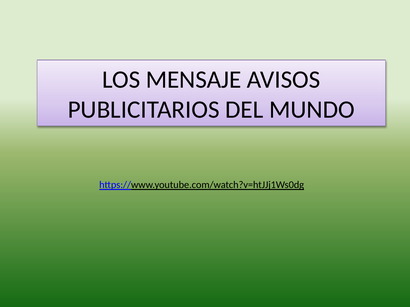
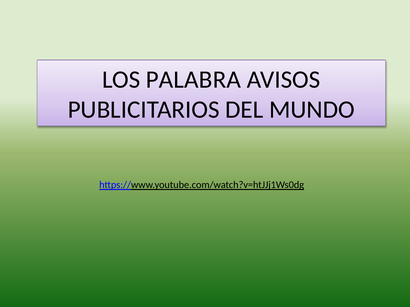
MENSAJE: MENSAJE -> PALABRA (193, 80)
